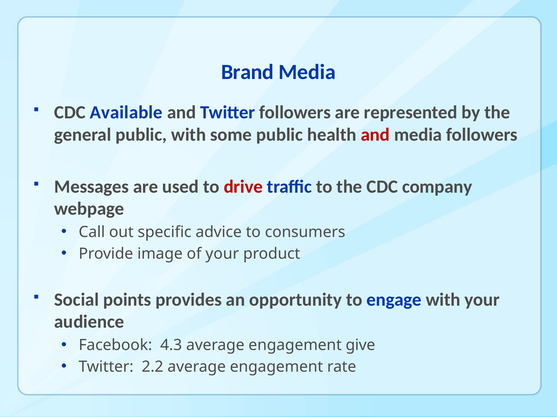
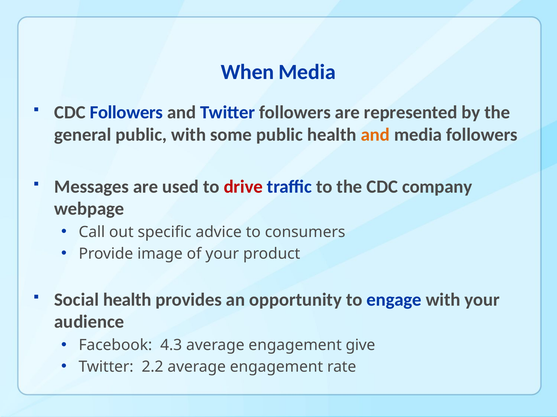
Brand: Brand -> When (247, 72)
CDC Available: Available -> Followers (126, 113)
and colour: red -> orange (375, 135)
Social points: points -> health (127, 300)
